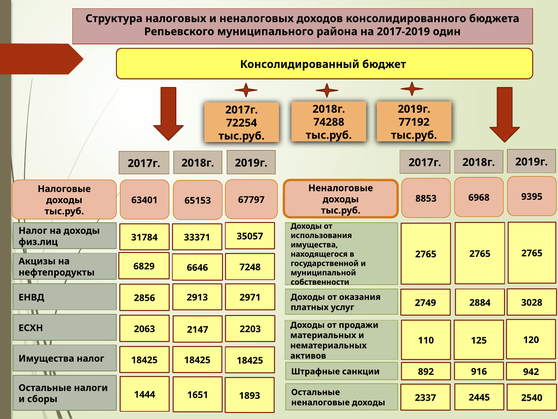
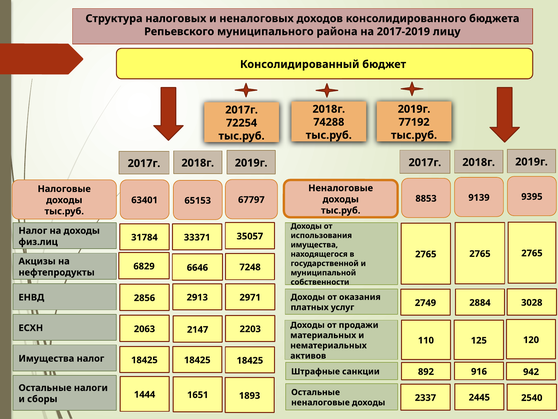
один: один -> лицу (447, 32)
6968: 6968 -> 9139 (479, 197)
